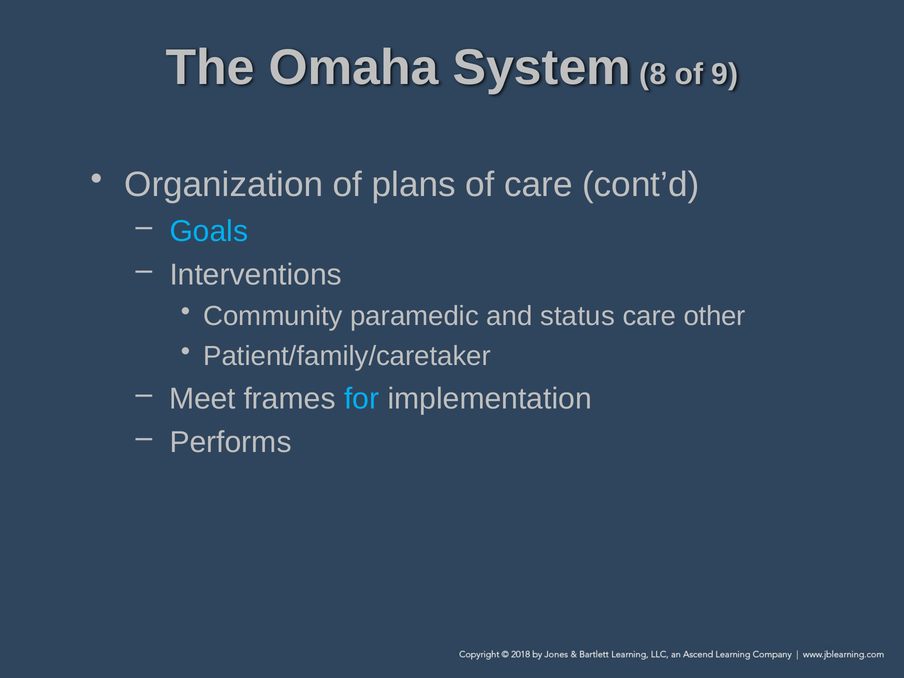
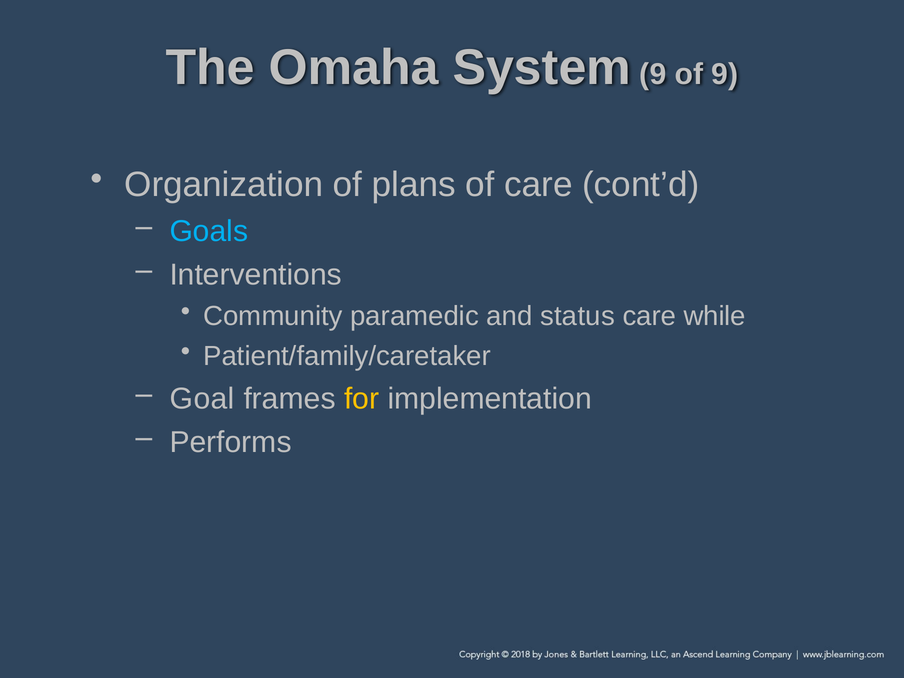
System 8: 8 -> 9 (653, 74)
other: other -> while (715, 316)
Meet: Meet -> Goal (202, 399)
for colour: light blue -> yellow (362, 399)
